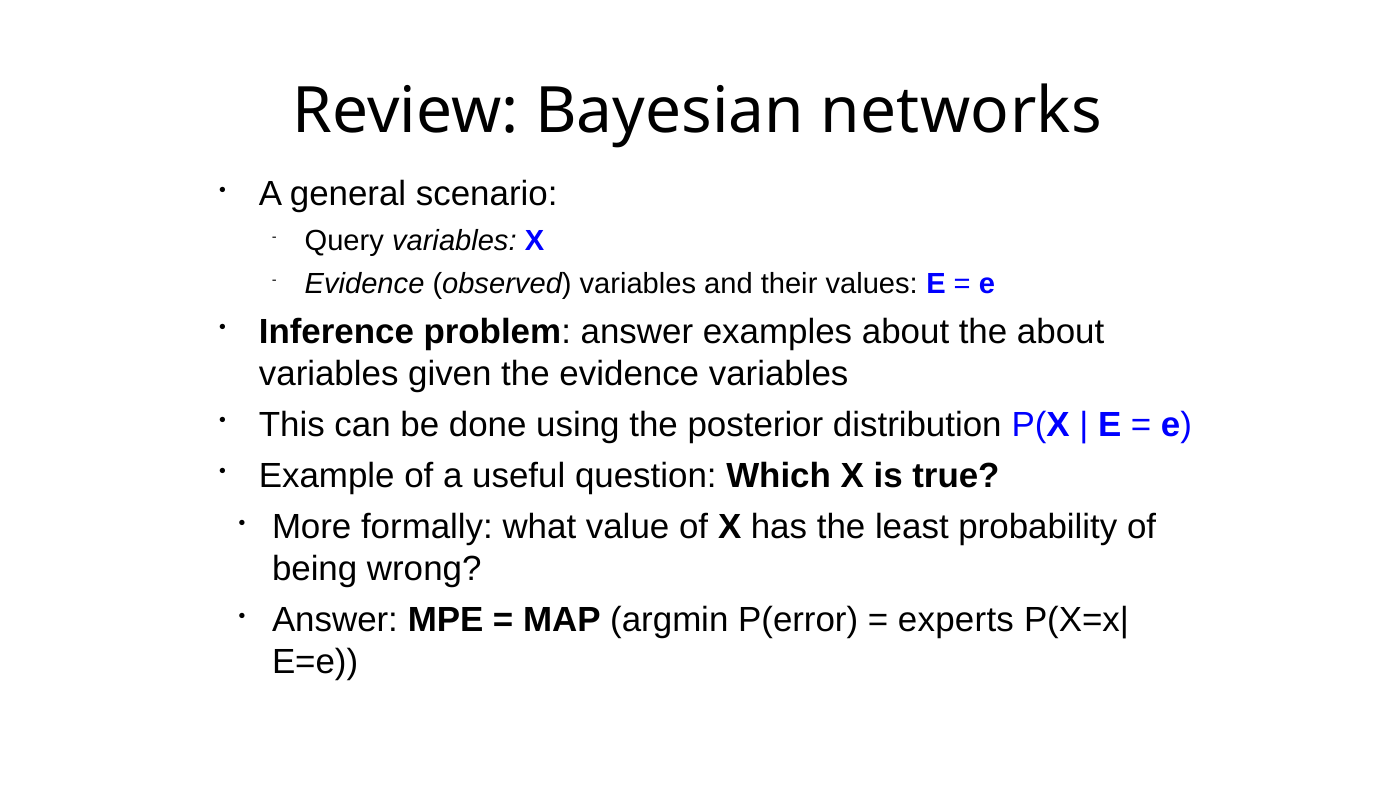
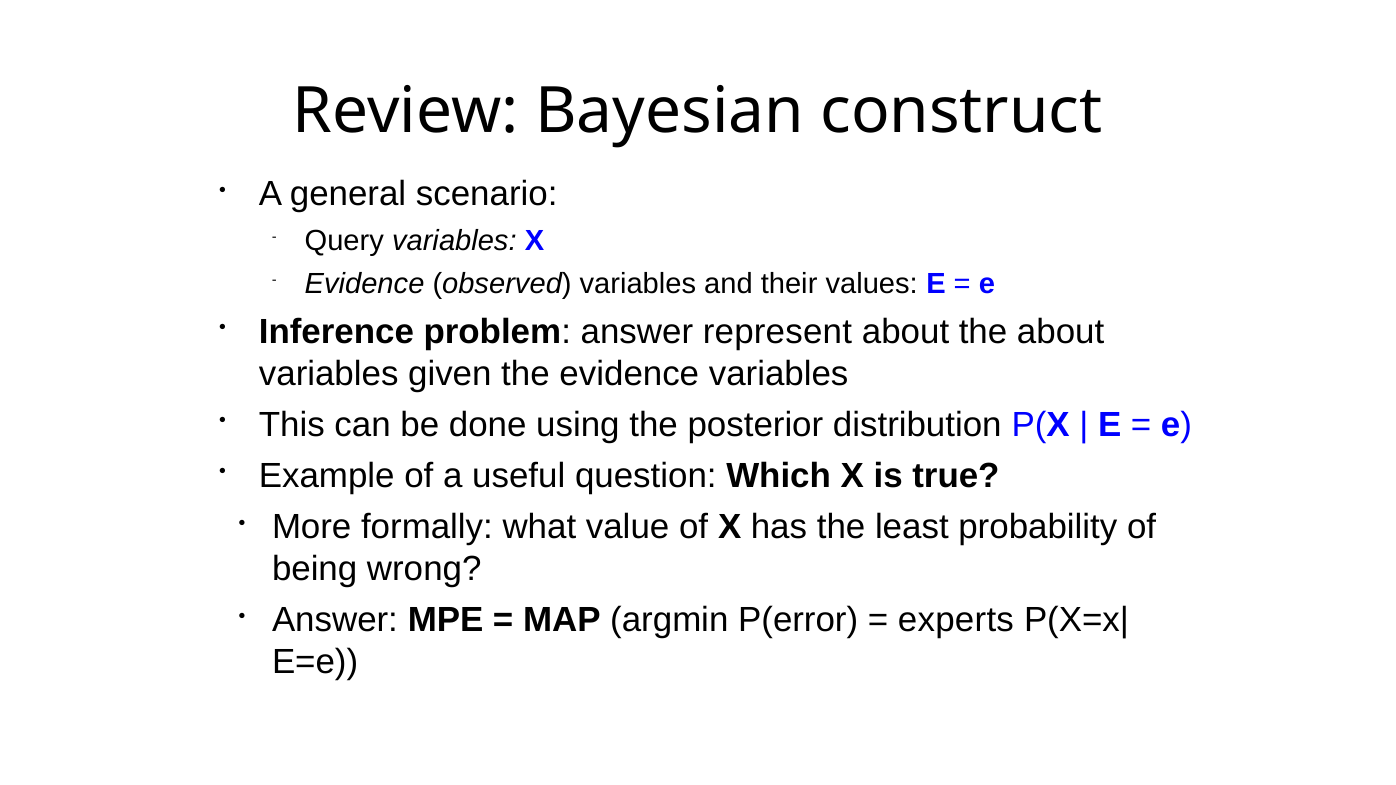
networks: networks -> construct (961, 112)
examples: examples -> represent (777, 332)
